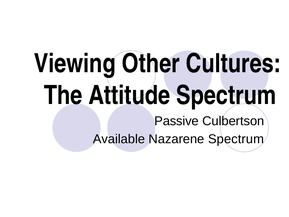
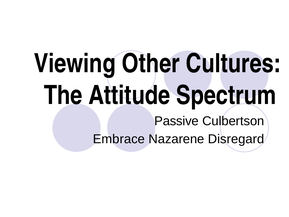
Available: Available -> Embrace (119, 139)
Nazarene Spectrum: Spectrum -> Disregard (236, 139)
